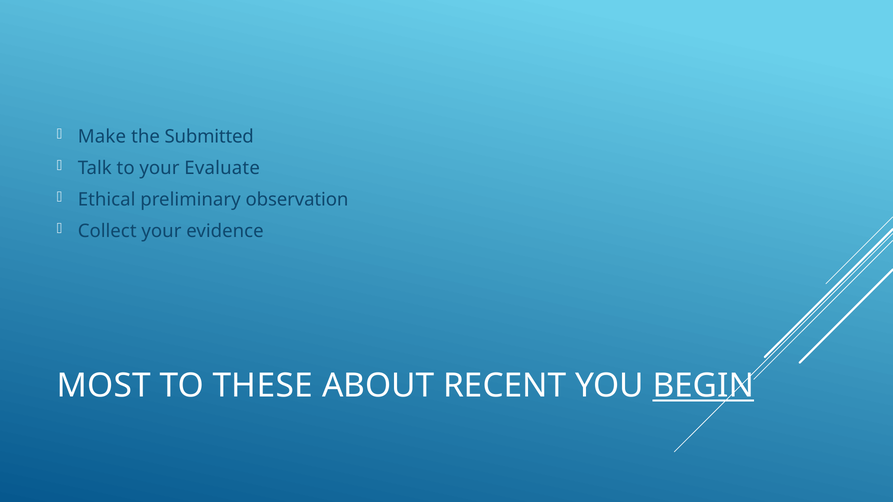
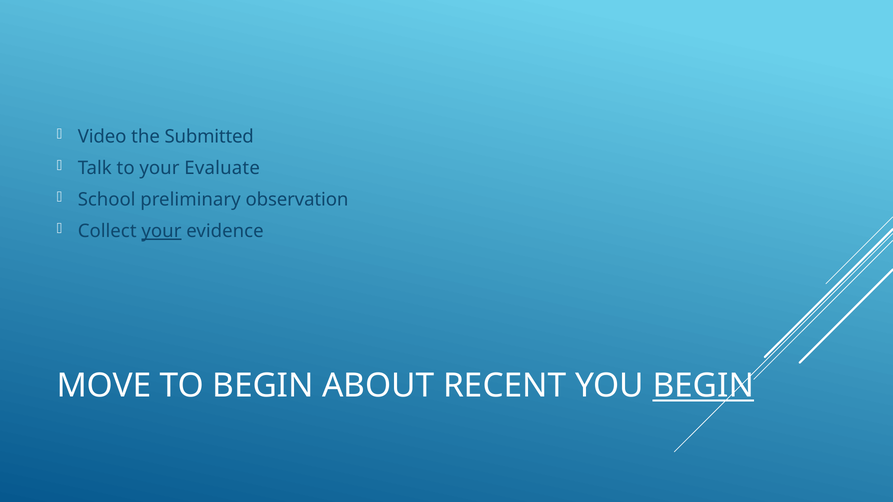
Make: Make -> Video (102, 136)
Ethical: Ethical -> School (107, 200)
your underline: none -> present (161, 231)
MOST: MOST -> MOVE (104, 386)
TO THESE: THESE -> BEGIN (263, 386)
